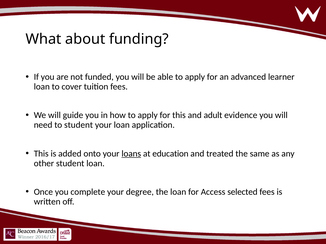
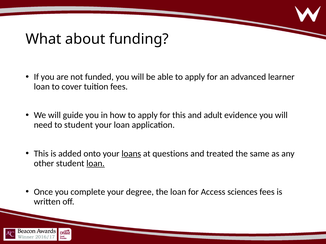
education: education -> questions (170, 154)
loan underline: none -> present (96, 164)
selected: selected -> sciences (242, 192)
